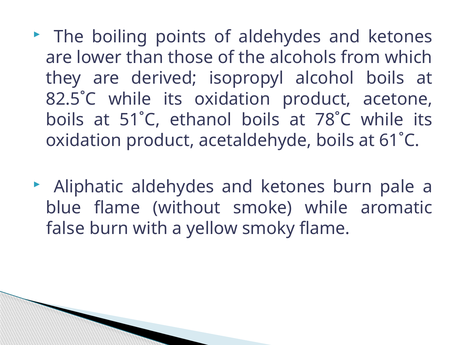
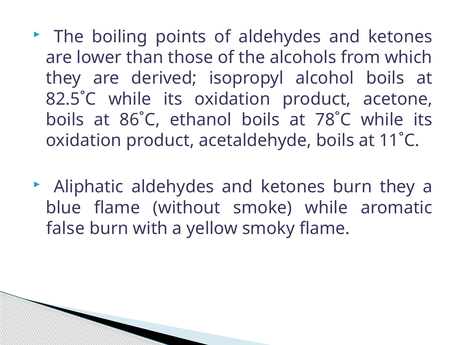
51˚C: 51˚C -> 86˚C (140, 120)
61˚C: 61˚C -> 11˚C (399, 140)
burn pale: pale -> they (397, 187)
